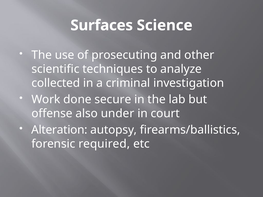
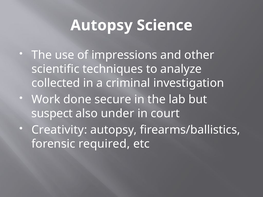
Surfaces: Surfaces -> Autopsy (102, 25)
prosecuting: prosecuting -> impressions (124, 55)
offense: offense -> suspect (52, 114)
Alteration: Alteration -> Creativity (59, 130)
